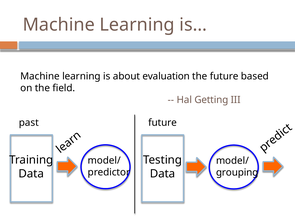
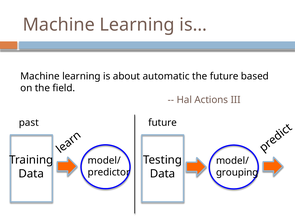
evaluation: evaluation -> automatic (166, 76)
Getting: Getting -> Actions (211, 100)
